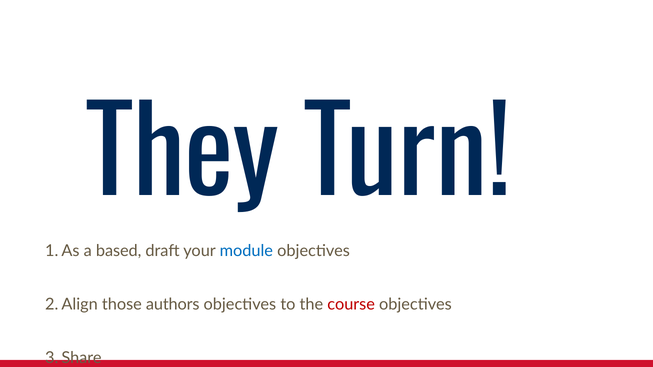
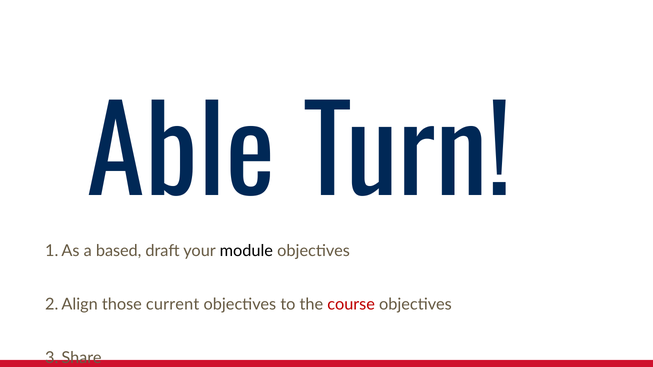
They: They -> Able (181, 156)
module colour: blue -> black (246, 251)
authors: authors -> current (173, 305)
